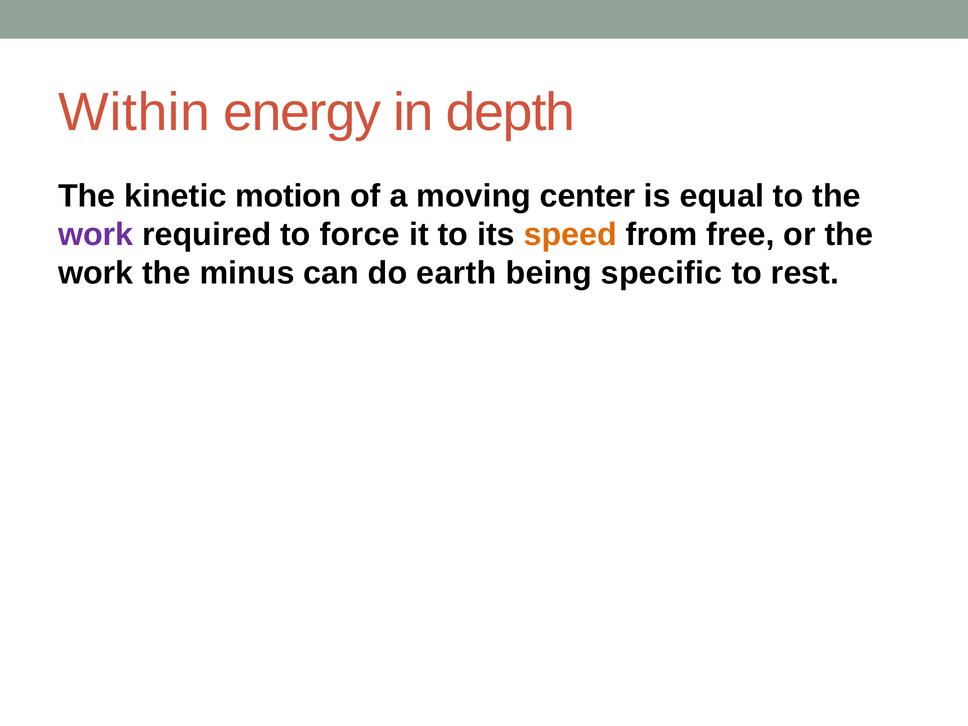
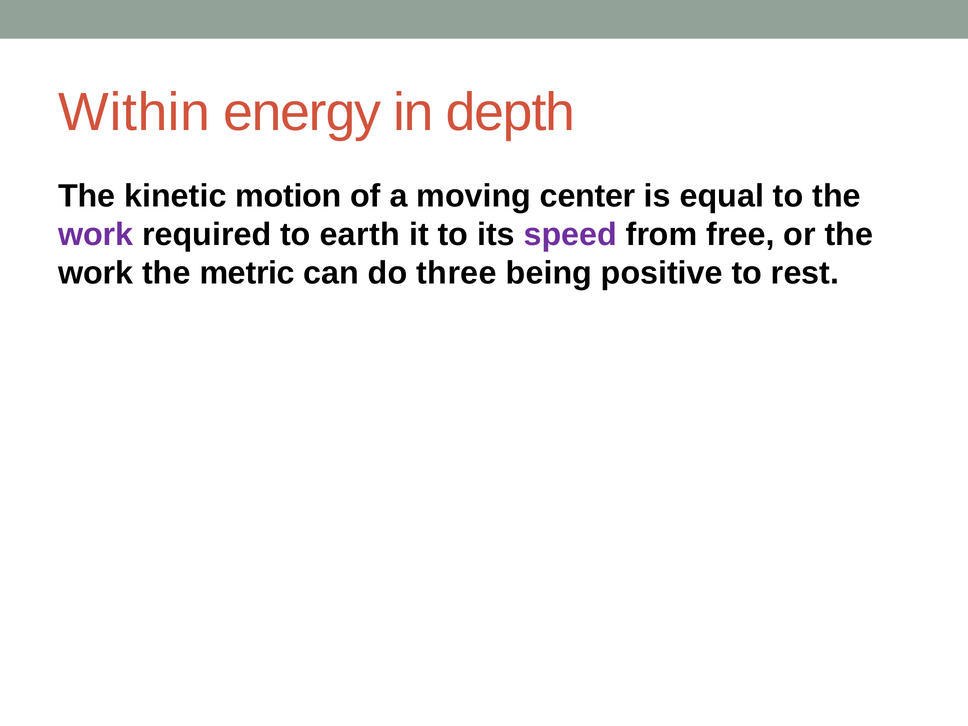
force: force -> earth (360, 235)
speed colour: orange -> purple (570, 235)
minus: minus -> metric (247, 273)
earth: earth -> three (457, 273)
specific: specific -> positive (662, 273)
